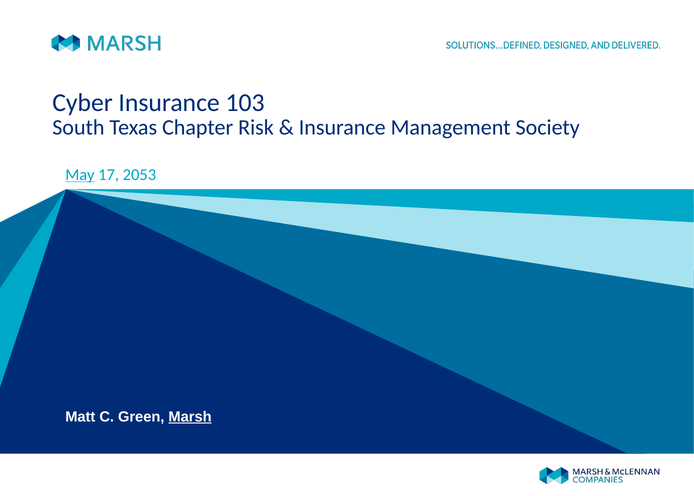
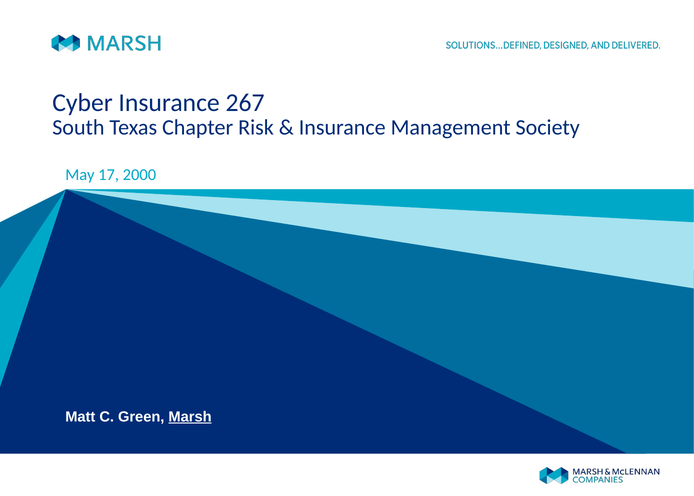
103: 103 -> 267 (245, 103)
May underline: present -> none (80, 175)
2053: 2053 -> 2000 (139, 175)
